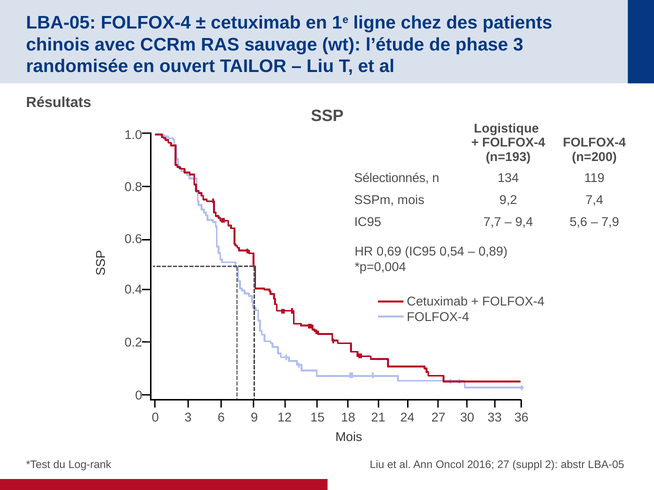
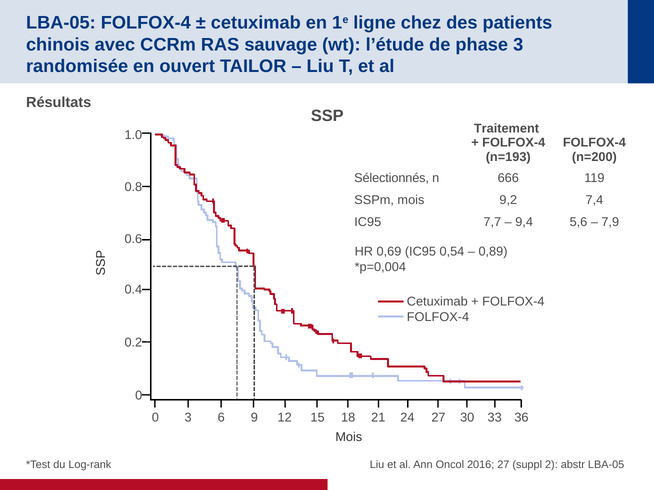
Logistique: Logistique -> Traitement (506, 129)
134: 134 -> 666 (508, 178)
